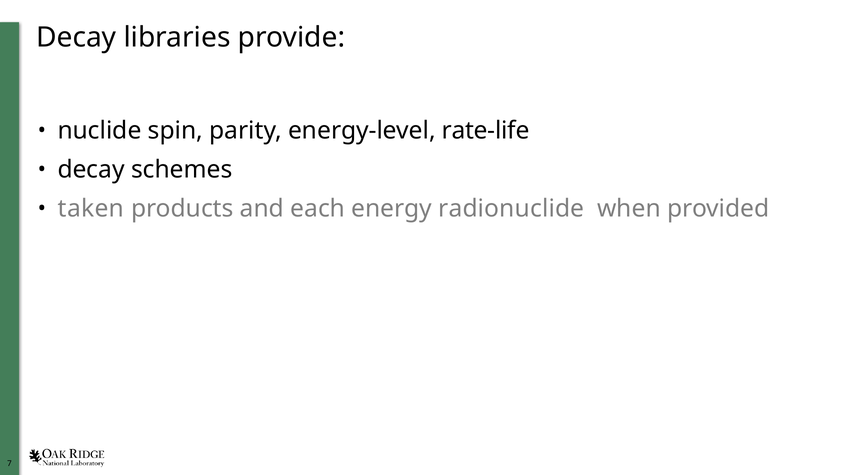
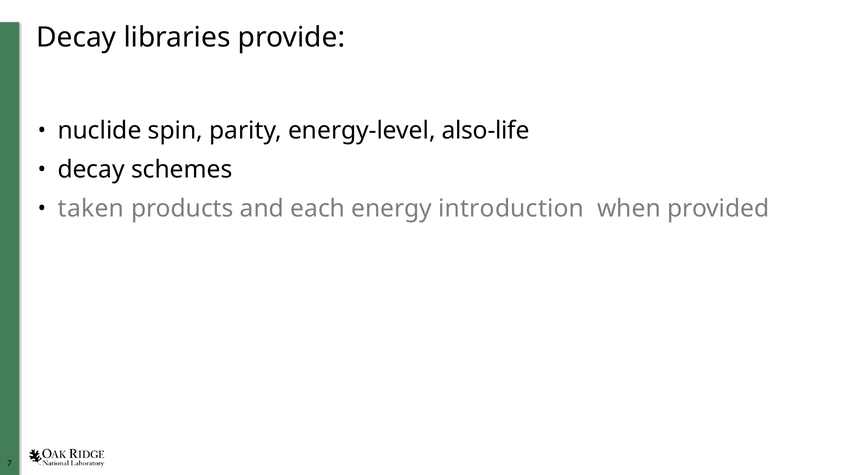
rate-life: rate-life -> also-life (486, 131)
radionuclide: radionuclide -> introduction (511, 209)
